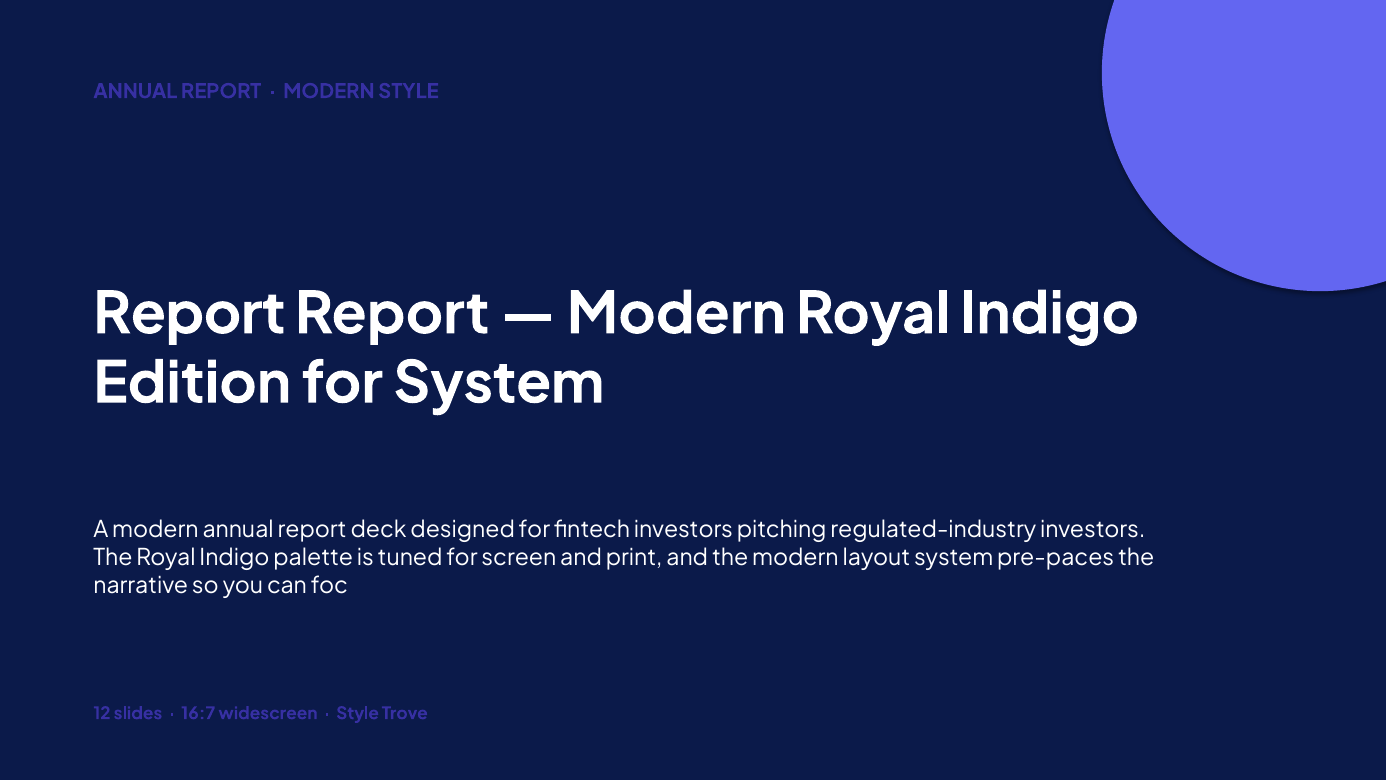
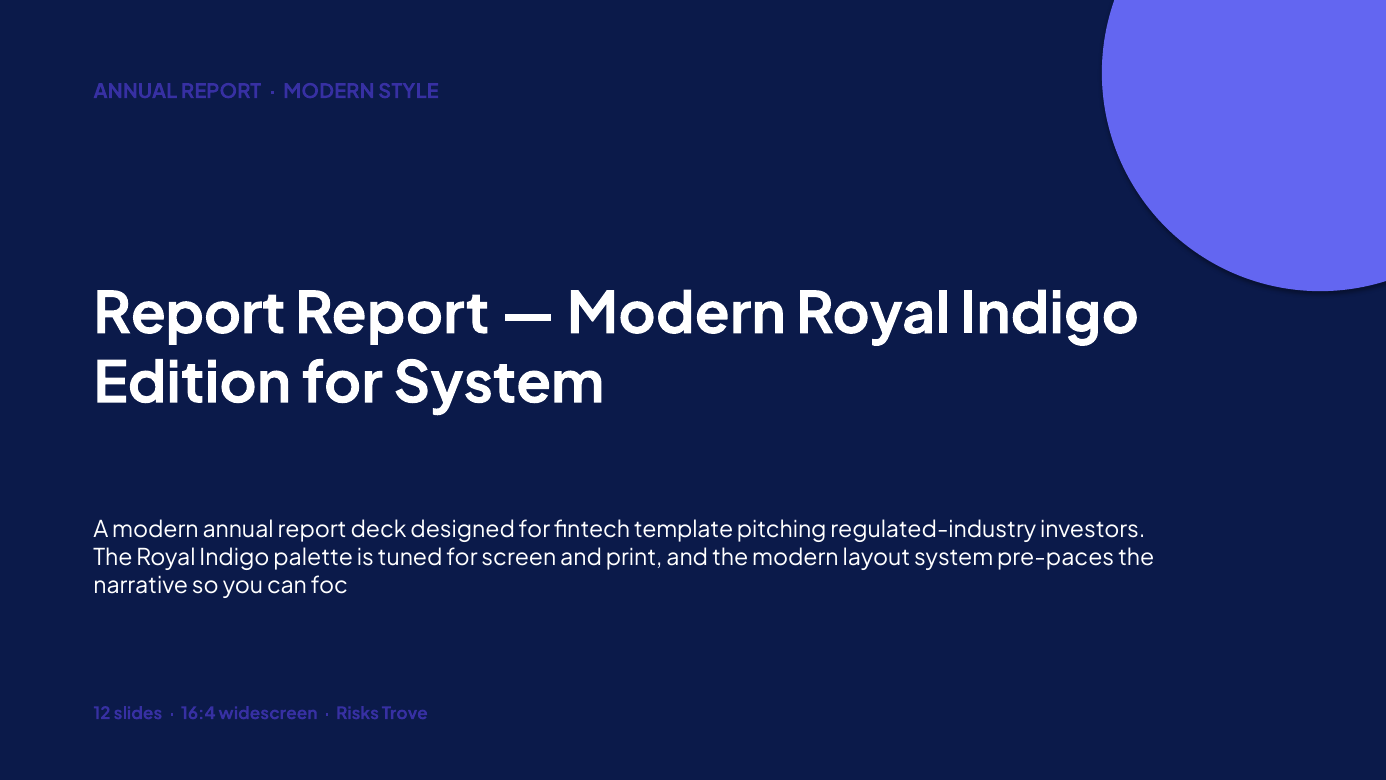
fintech investors: investors -> template (684, 530)
16:7: 16:7 -> 16:4 (198, 713)
Style: Style -> Risks (358, 713)
